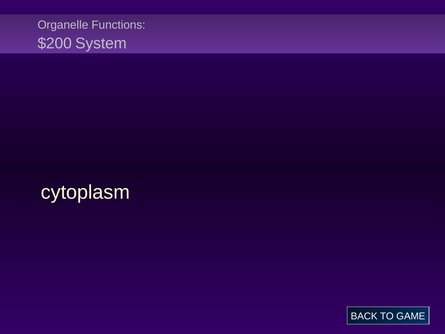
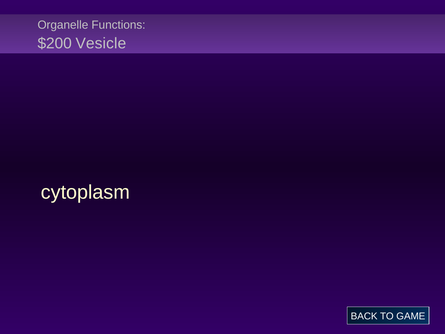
System: System -> Vesicle (101, 43)
